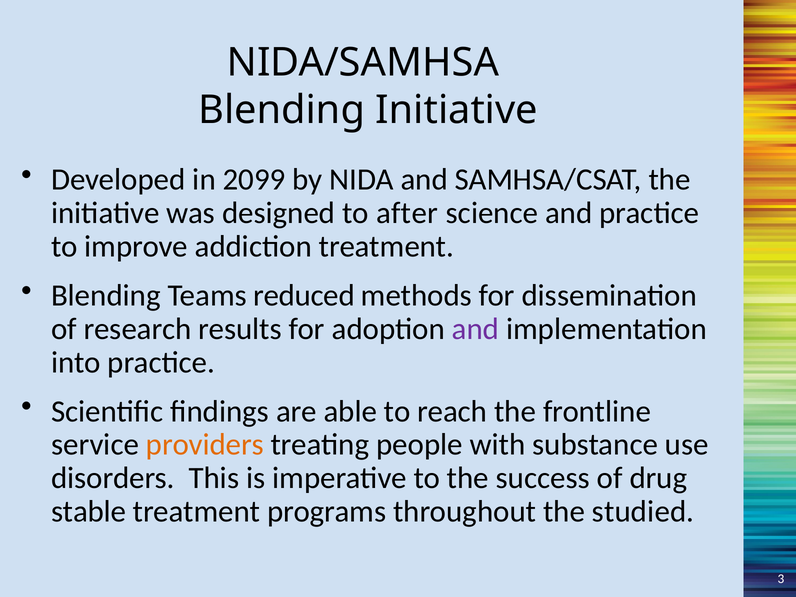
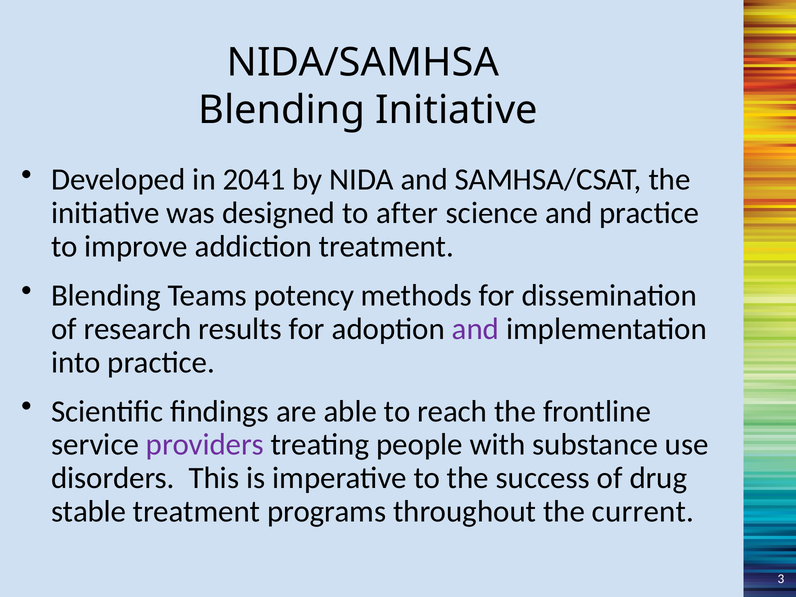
2099: 2099 -> 2041 (254, 180)
reduced: reduced -> potency (304, 296)
providers colour: orange -> purple (205, 445)
studied: studied -> current (643, 512)
